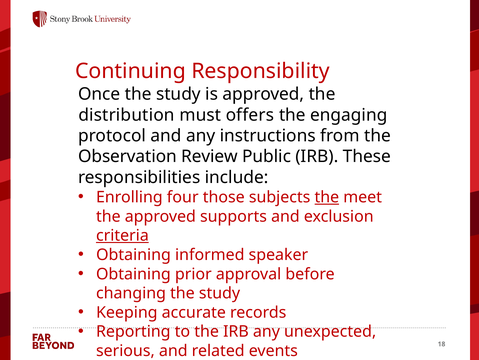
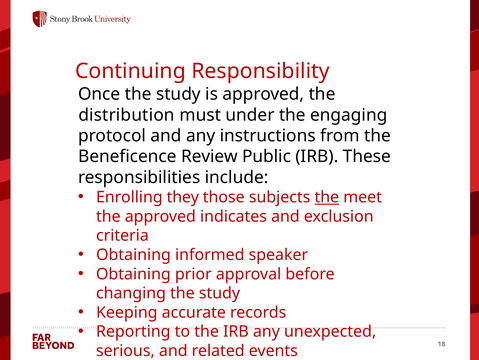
offers: offers -> under (250, 115)
Observation: Observation -> Beneficence (127, 156)
four: four -> they (183, 197)
supports: supports -> indicates (234, 216)
criteria underline: present -> none (122, 235)
